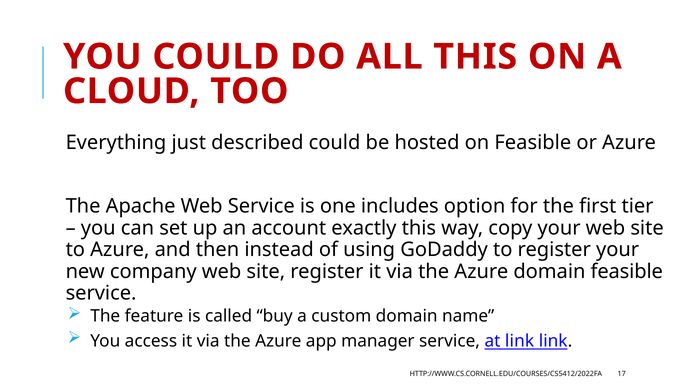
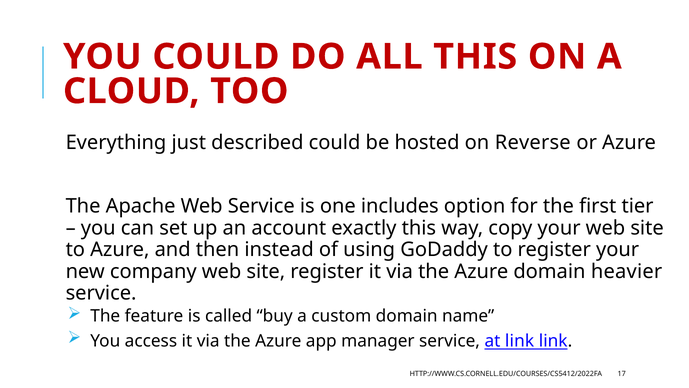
on Feasible: Feasible -> Reverse (533, 143)
domain feasible: feasible -> heavier (627, 271)
